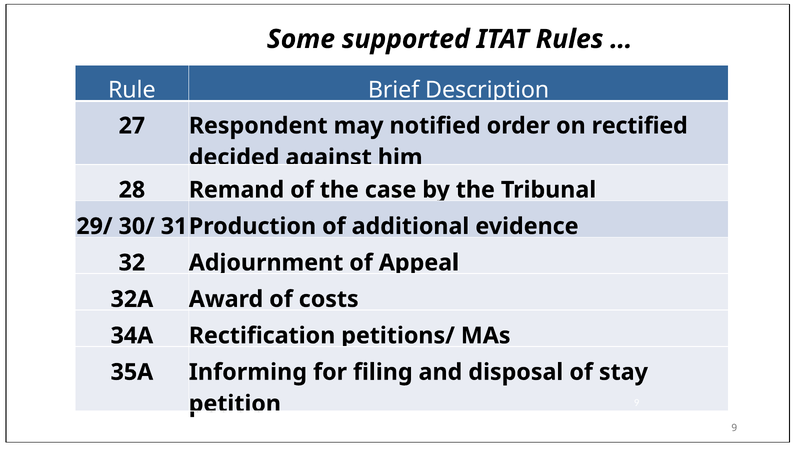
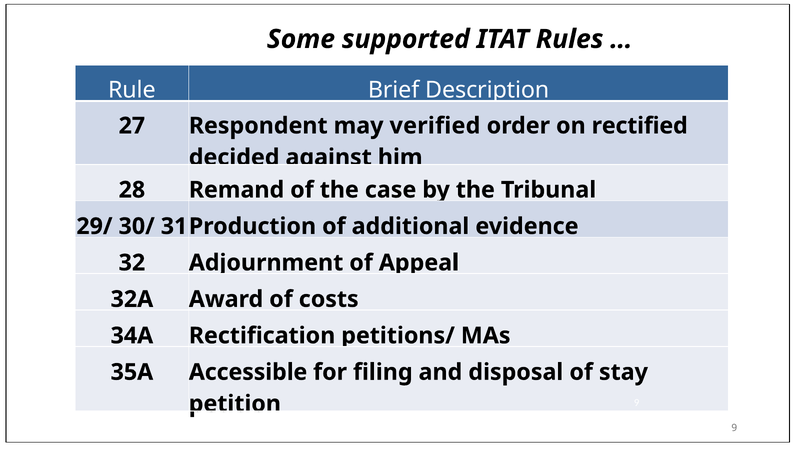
notified: notified -> verified (435, 126)
Informing: Informing -> Accessible (248, 372)
